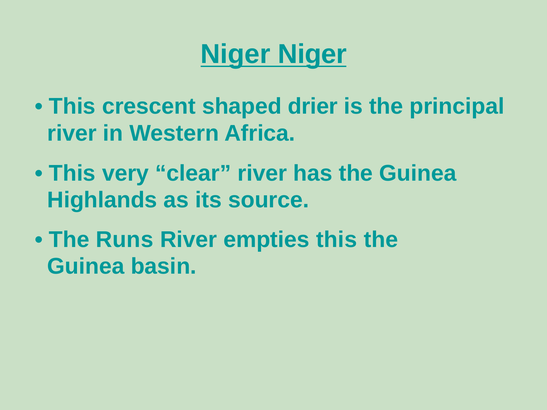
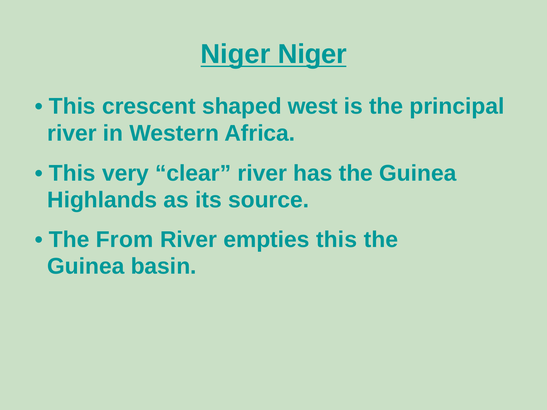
drier: drier -> west (313, 106)
Runs: Runs -> From (125, 240)
